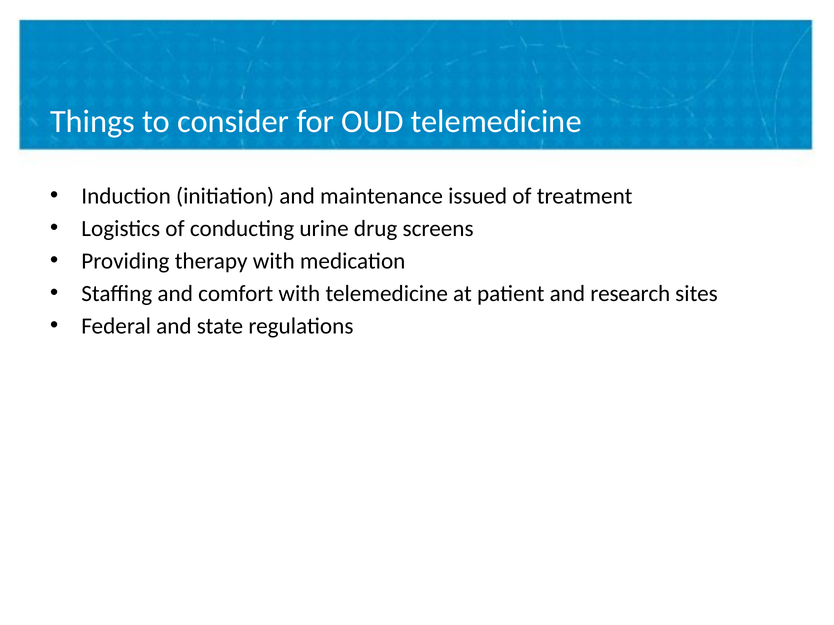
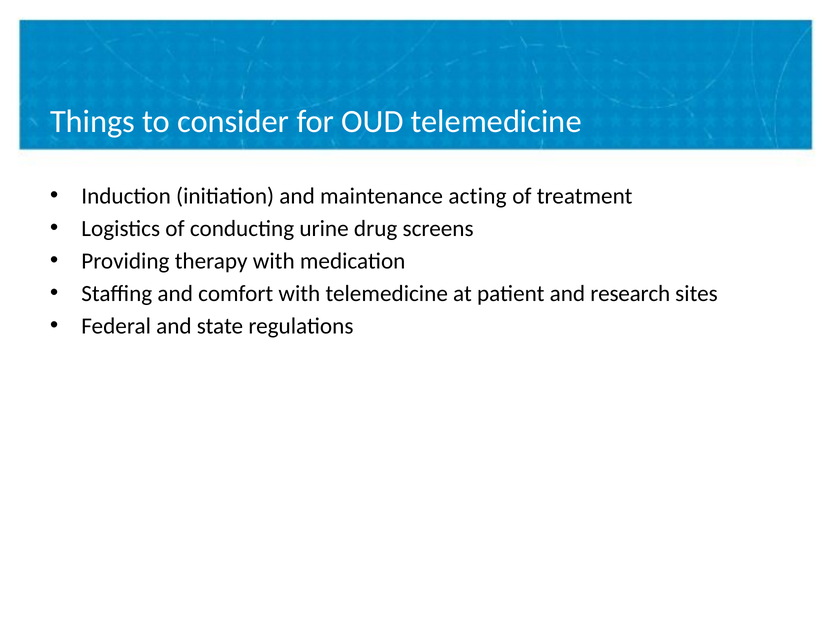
issued: issued -> acting (477, 196)
